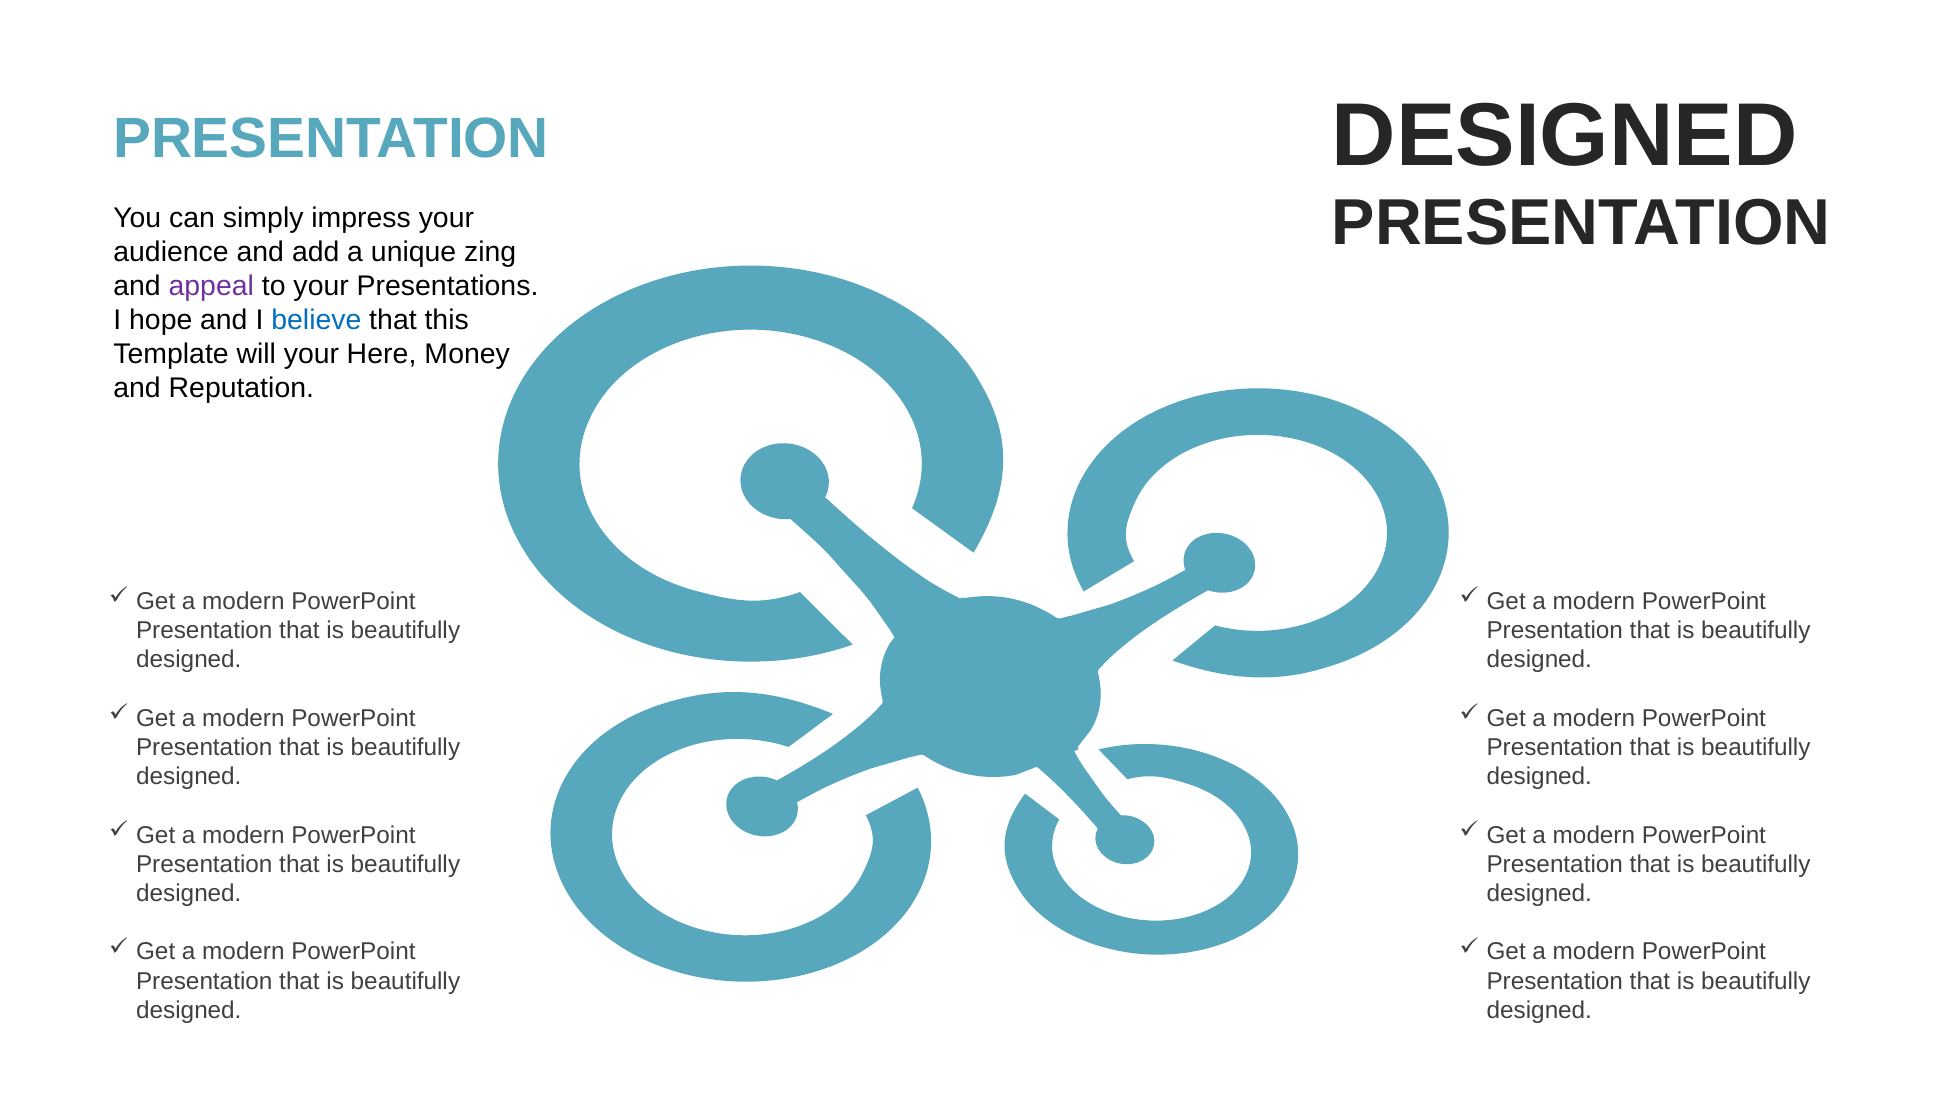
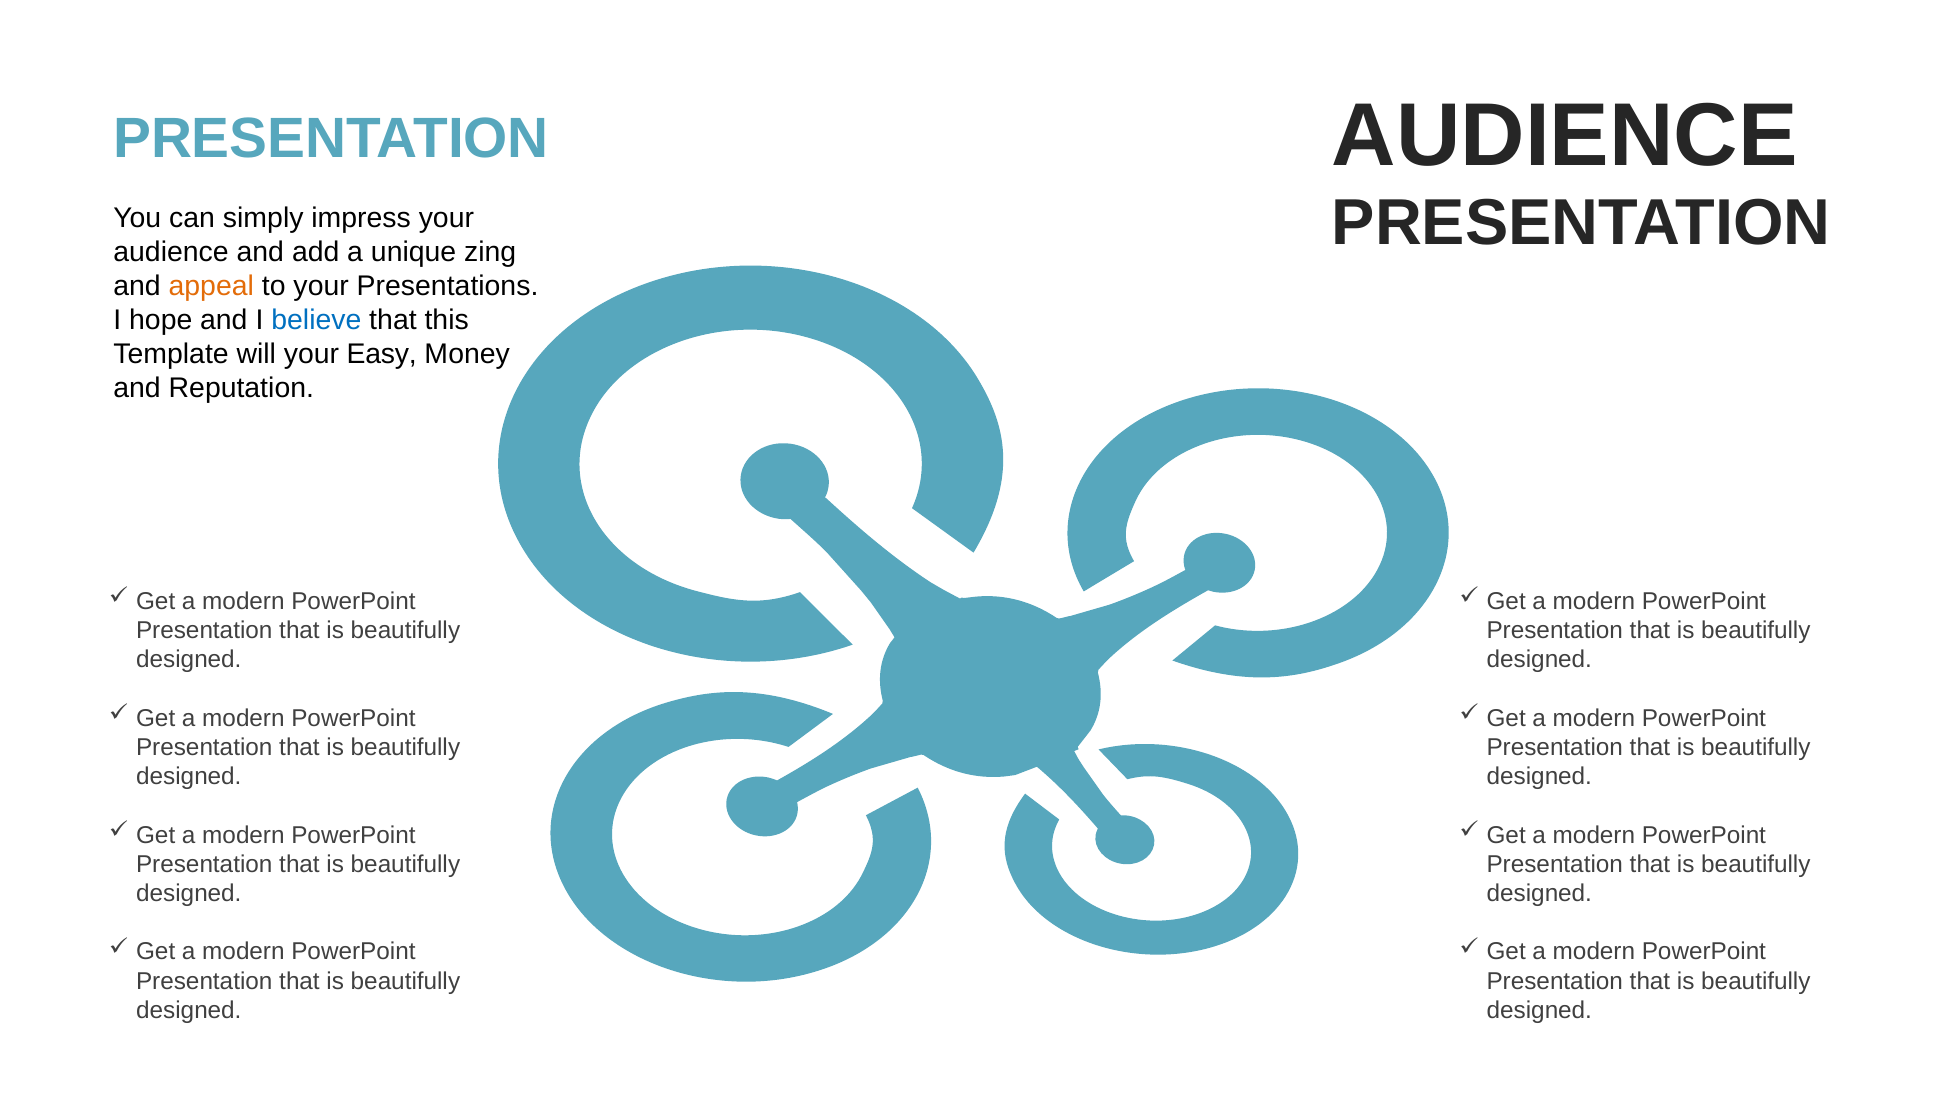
DESIGNED: DESIGNED -> AUDIENCE (1565, 137)
appeal colour: purple -> orange (211, 286)
Here: Here -> Easy (382, 354)
